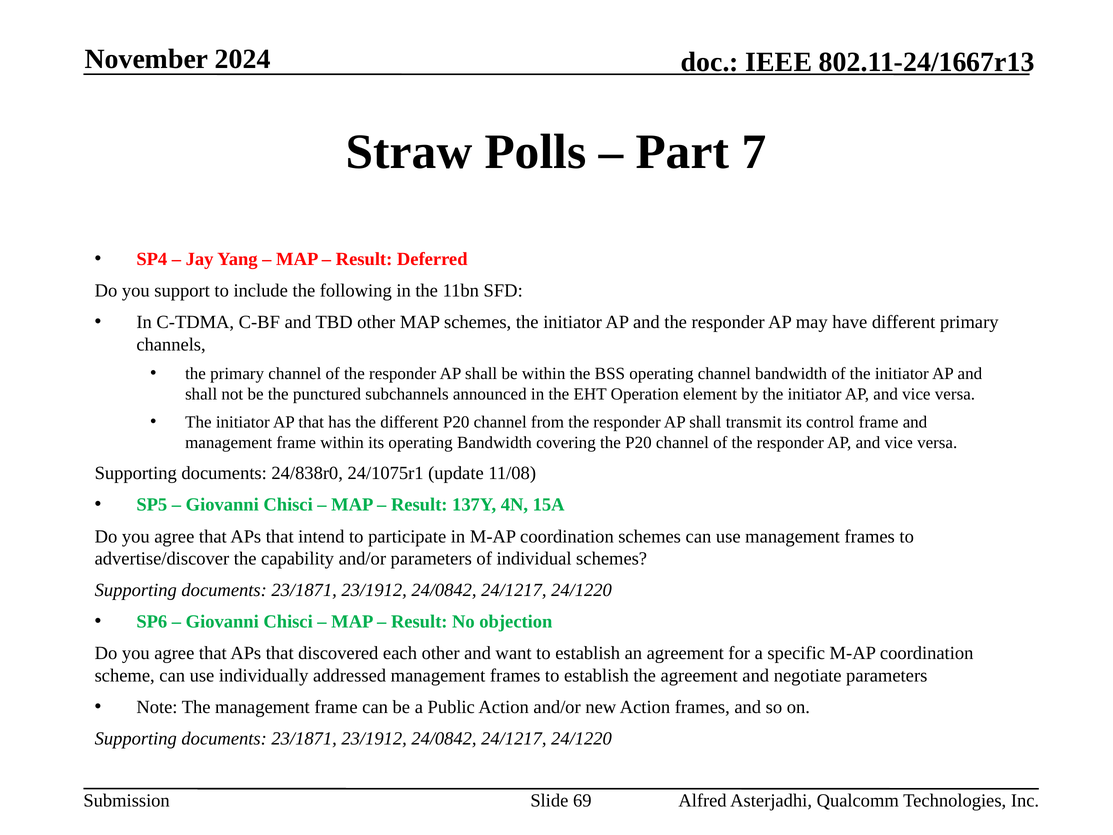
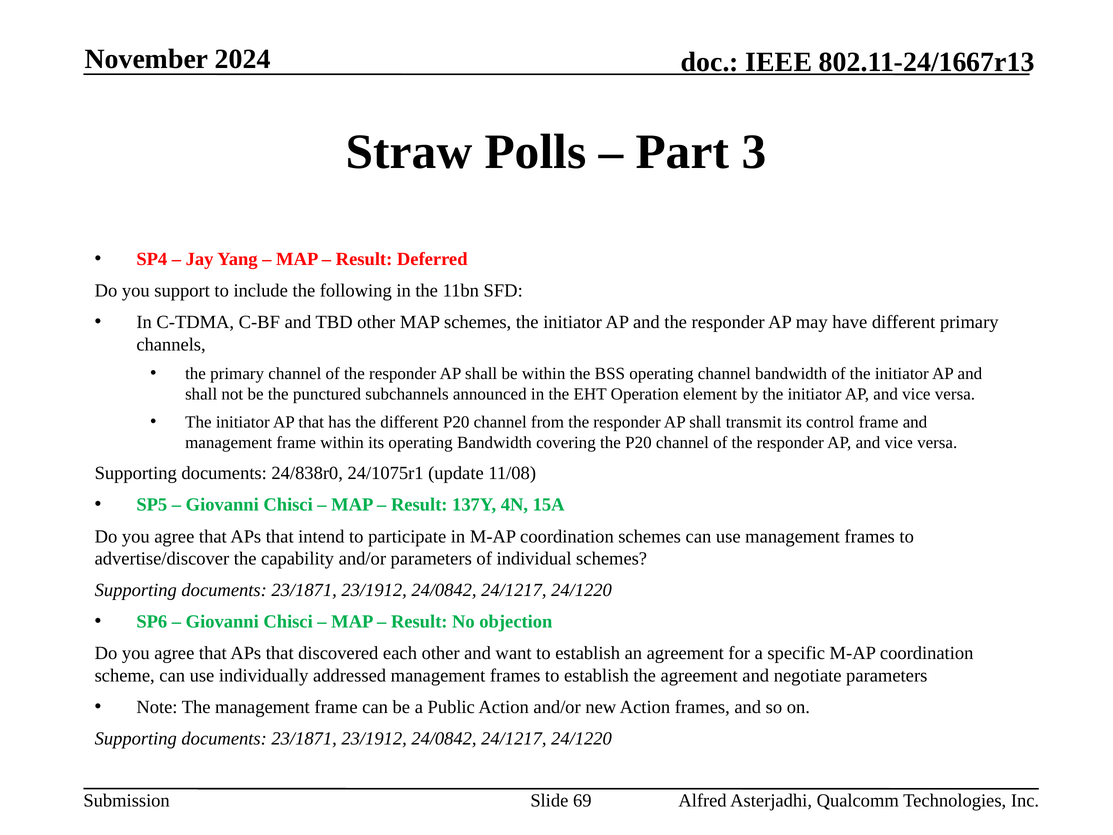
7: 7 -> 3 (754, 152)
